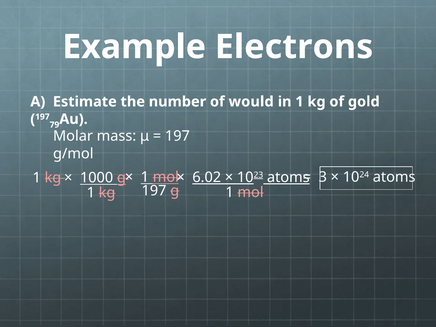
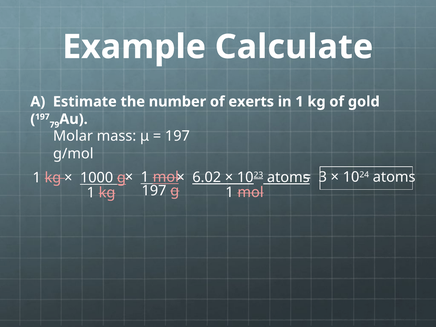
Electrons: Electrons -> Calculate (294, 47)
would: would -> exerts (251, 102)
